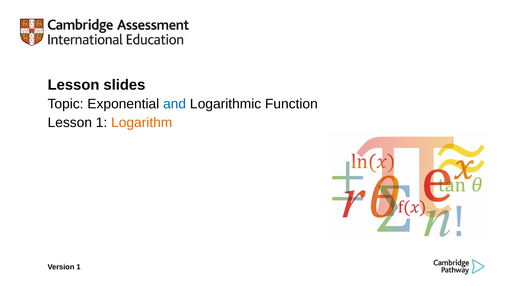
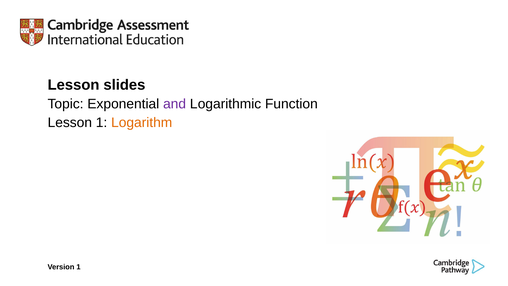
and colour: blue -> purple (175, 104)
